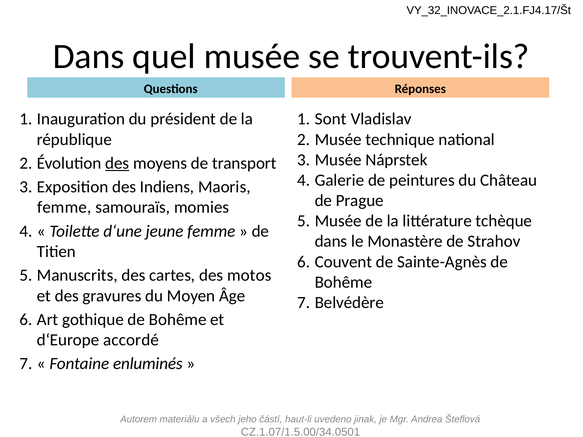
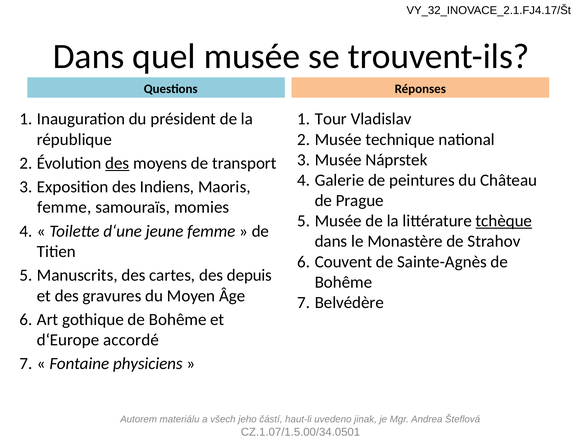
Sont: Sont -> Tour (331, 119)
tchèque underline: none -> present (504, 221)
motos: motos -> depuis (249, 275)
enluminés: enluminés -> physiciens (148, 364)
